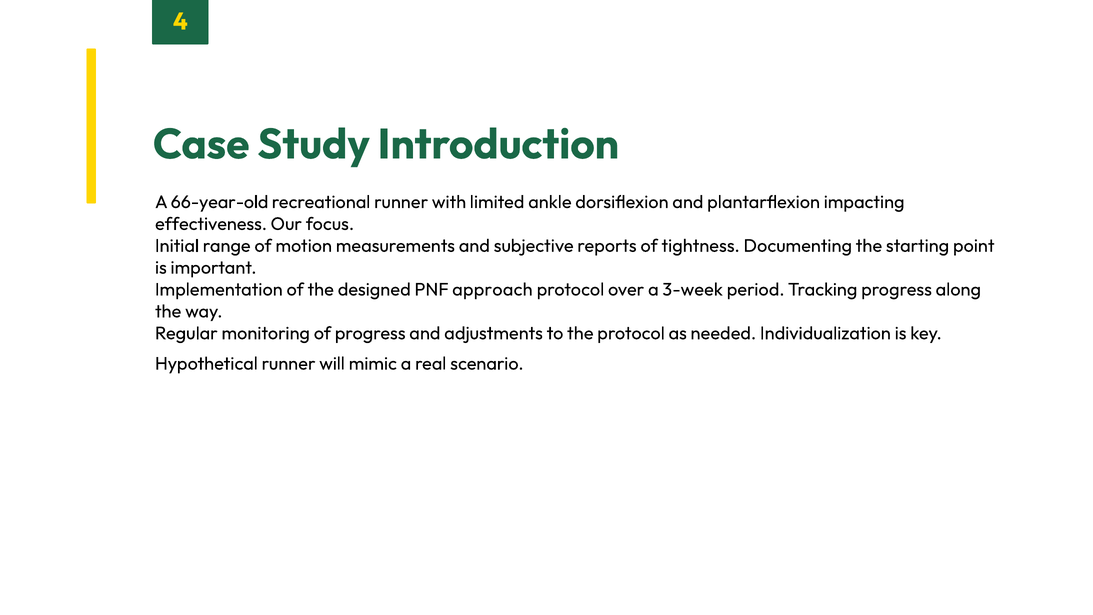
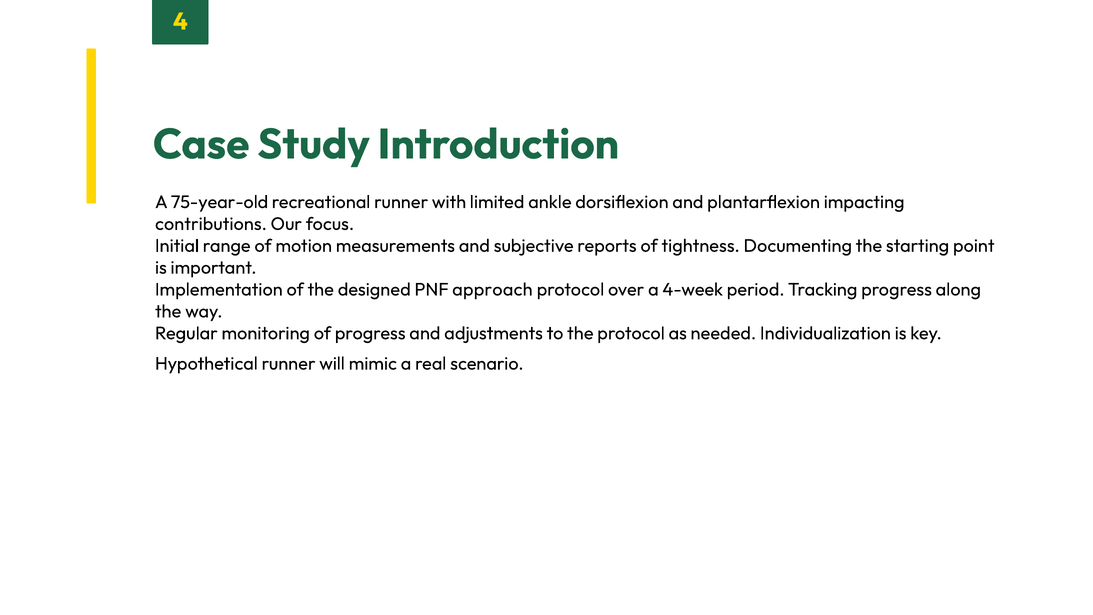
66-year-old: 66-year-old -> 75-year-old (219, 202)
effectiveness: effectiveness -> contributions (211, 224)
3-week: 3-week -> 4-week (693, 289)
